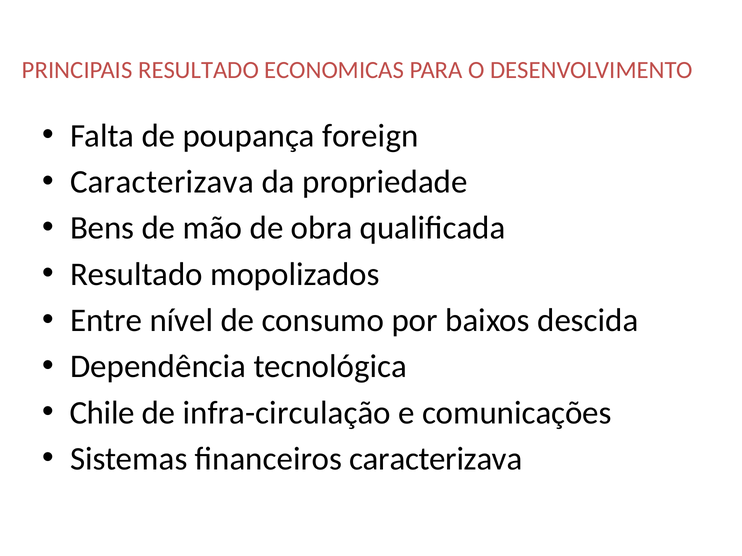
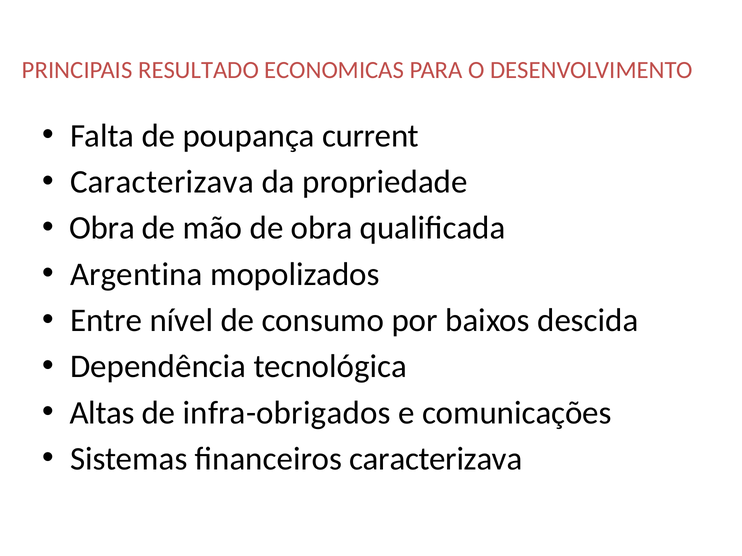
foreign: foreign -> current (371, 136)
Bens: Bens -> Obra (102, 228)
Resultado: Resultado -> Argentina (136, 274)
Chile: Chile -> Altas (102, 413)
infra-circulação: infra-circulação -> infra-obrigados (287, 413)
